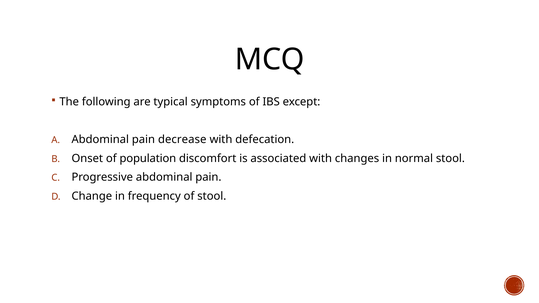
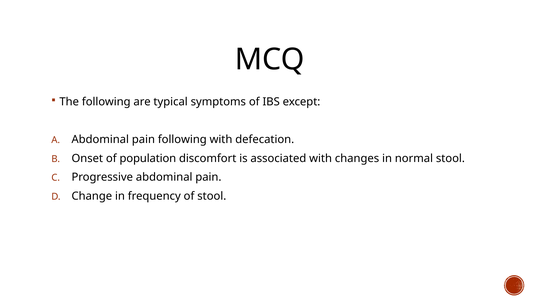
pain decrease: decrease -> following (182, 140)
